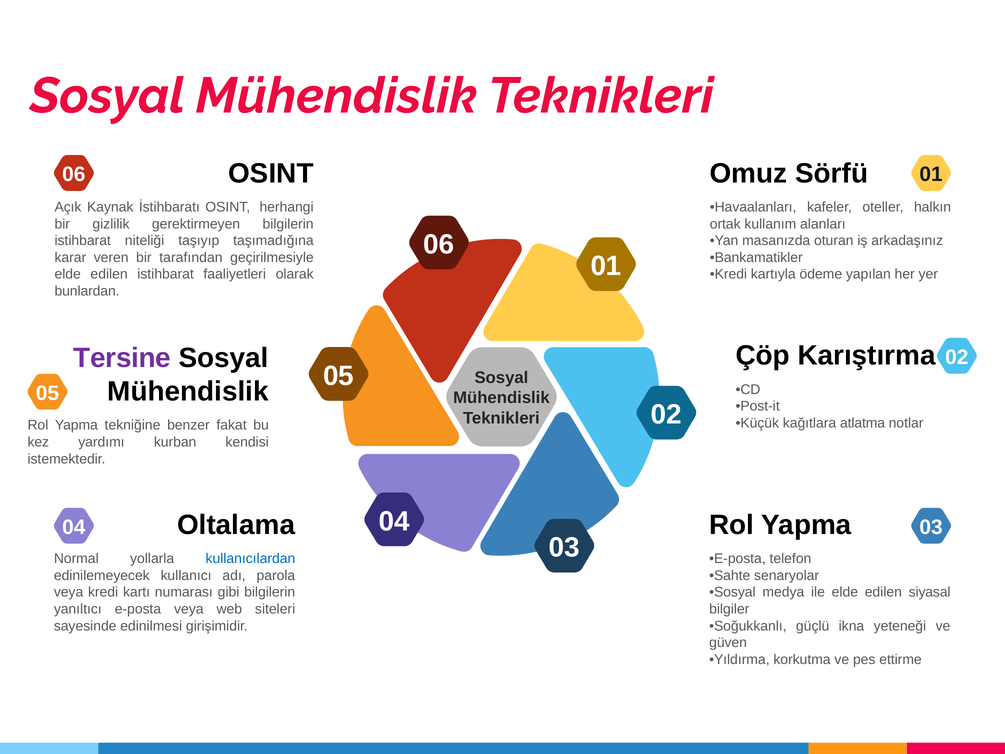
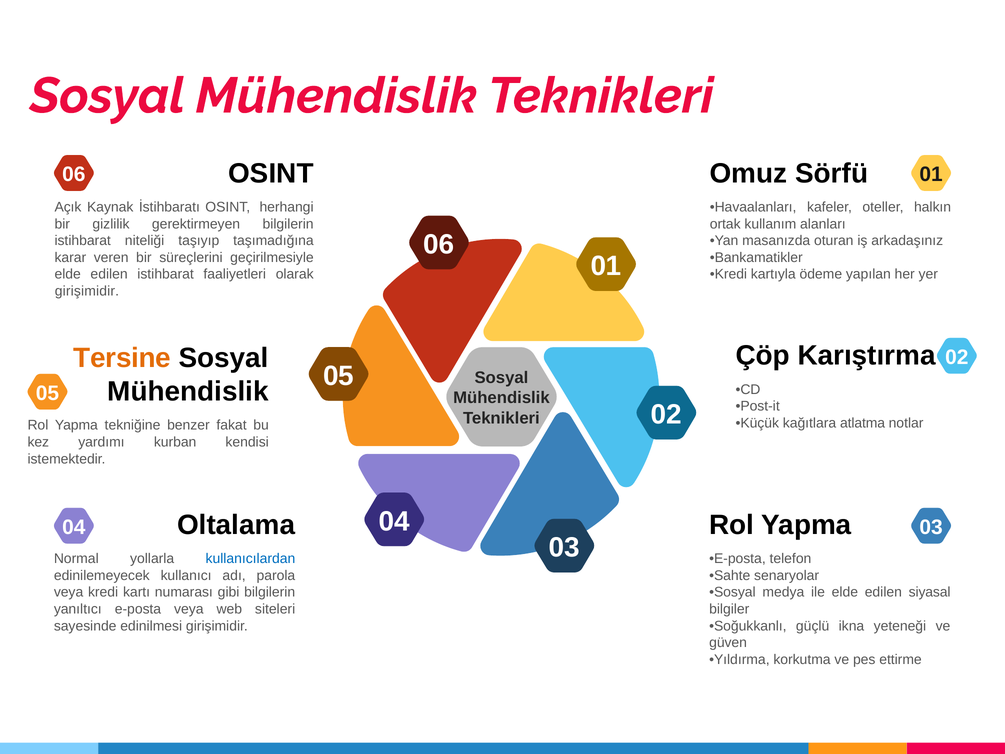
tarafından: tarafından -> süreçlerini (191, 257)
bunlardan: bunlardan -> girişimidir (87, 291)
Tersine colour: purple -> orange (122, 358)
